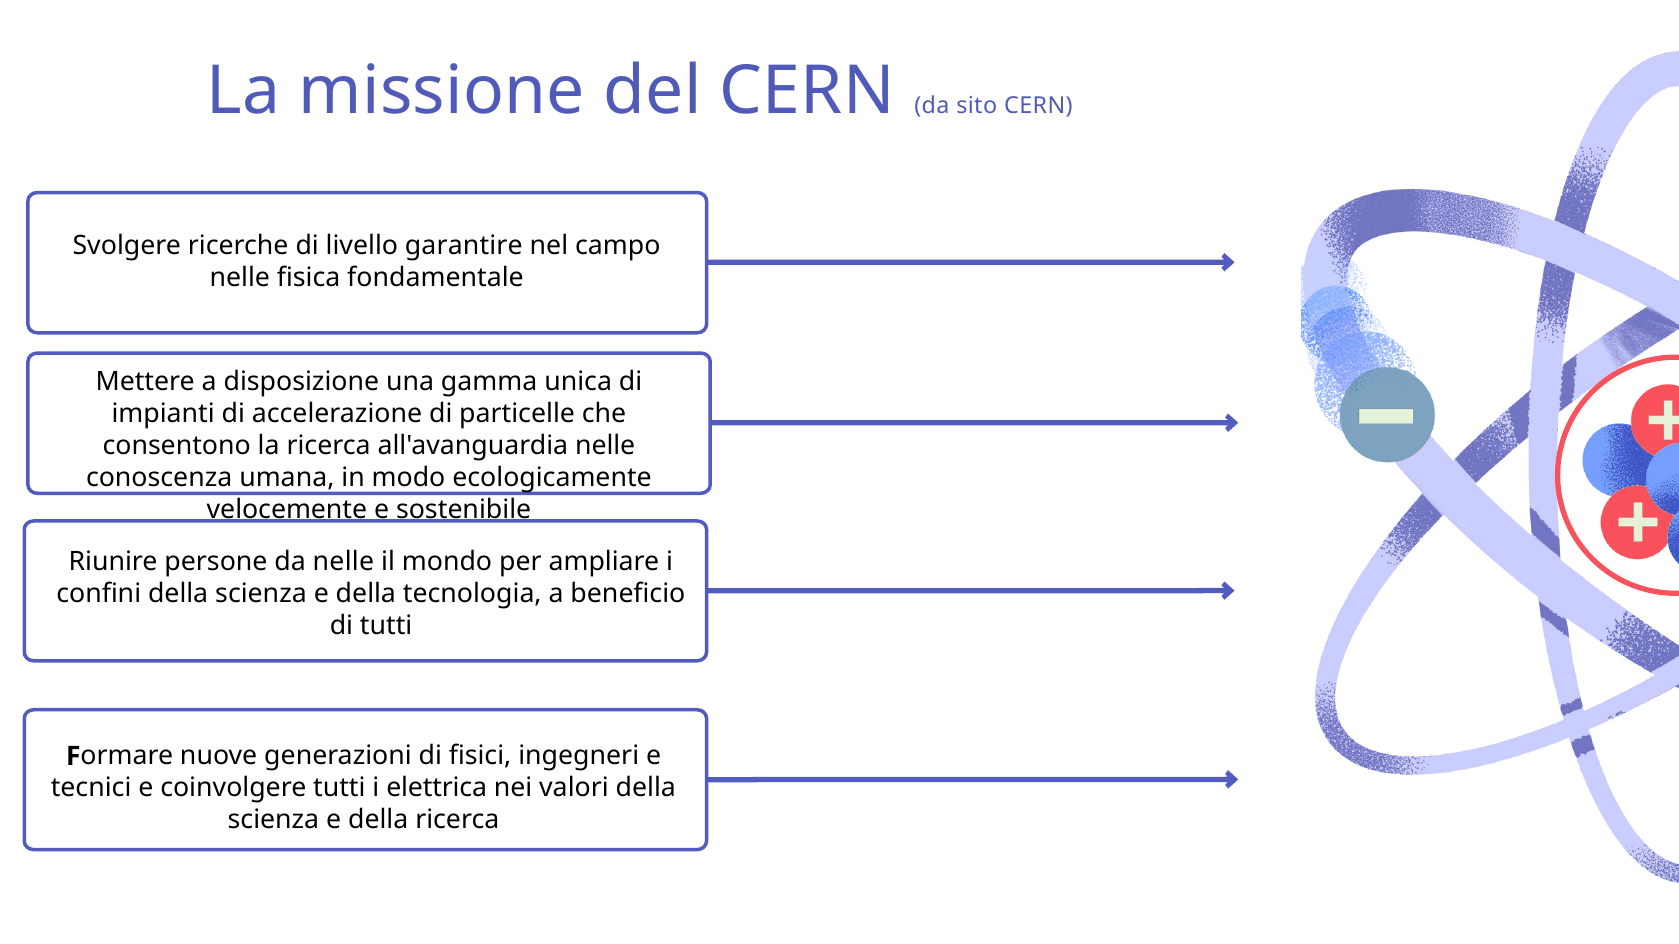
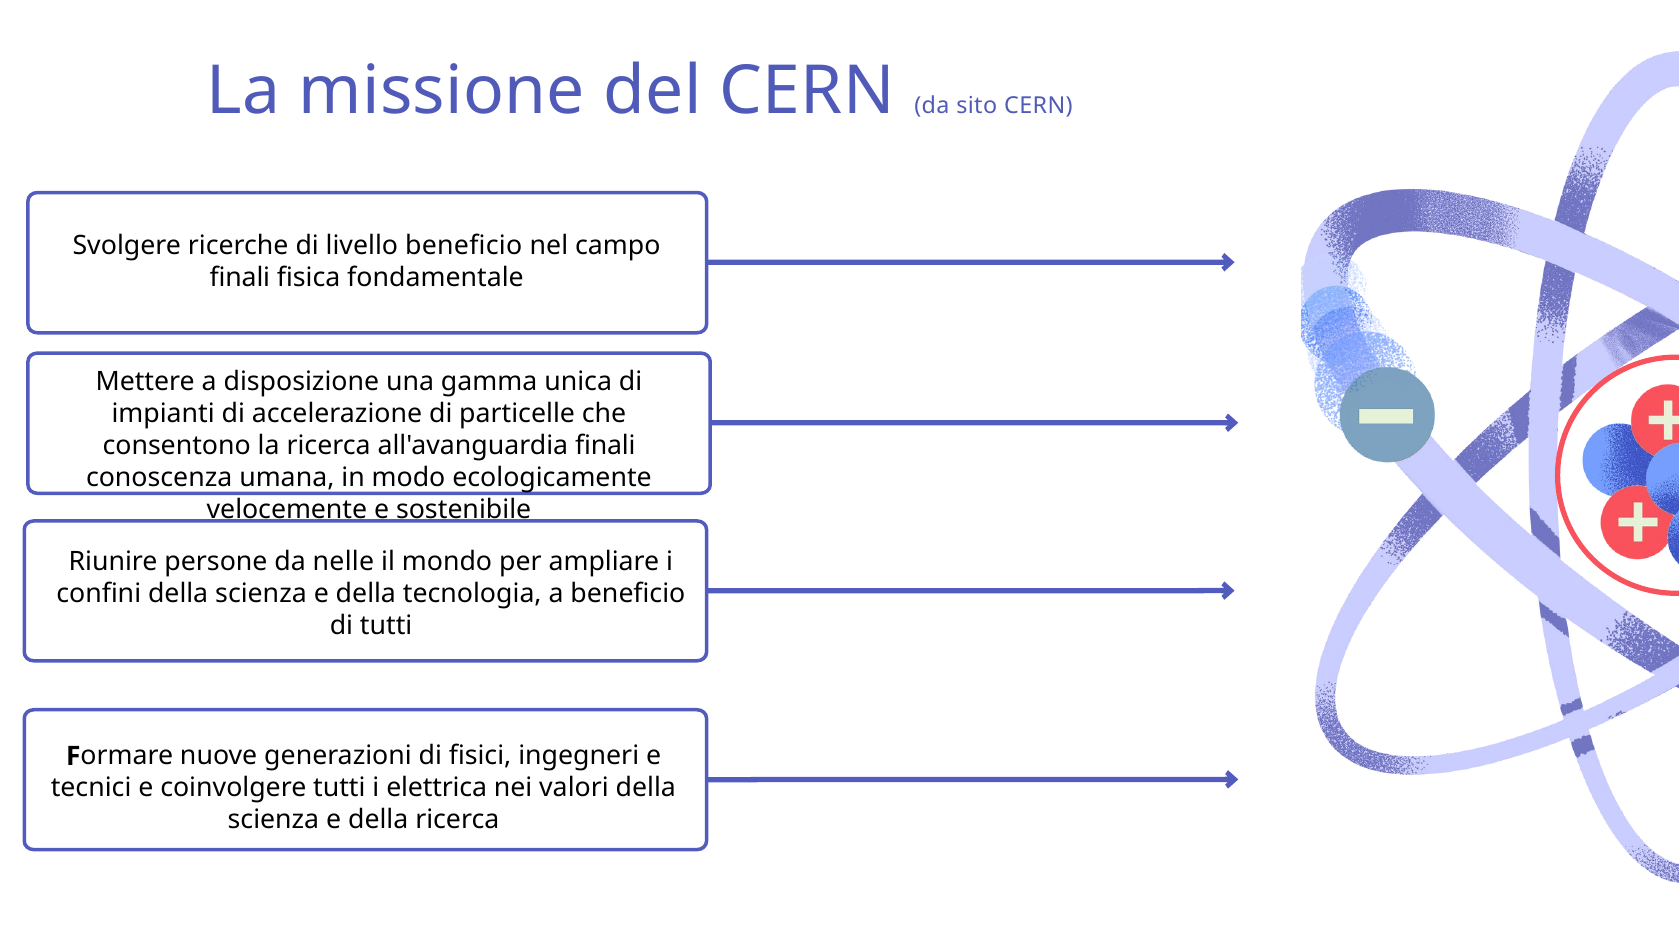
livello garantire: garantire -> beneficio (464, 245)
nelle: nelle -> finali (240, 277)
all'avanguardia nelle: nelle -> finali (605, 446)
